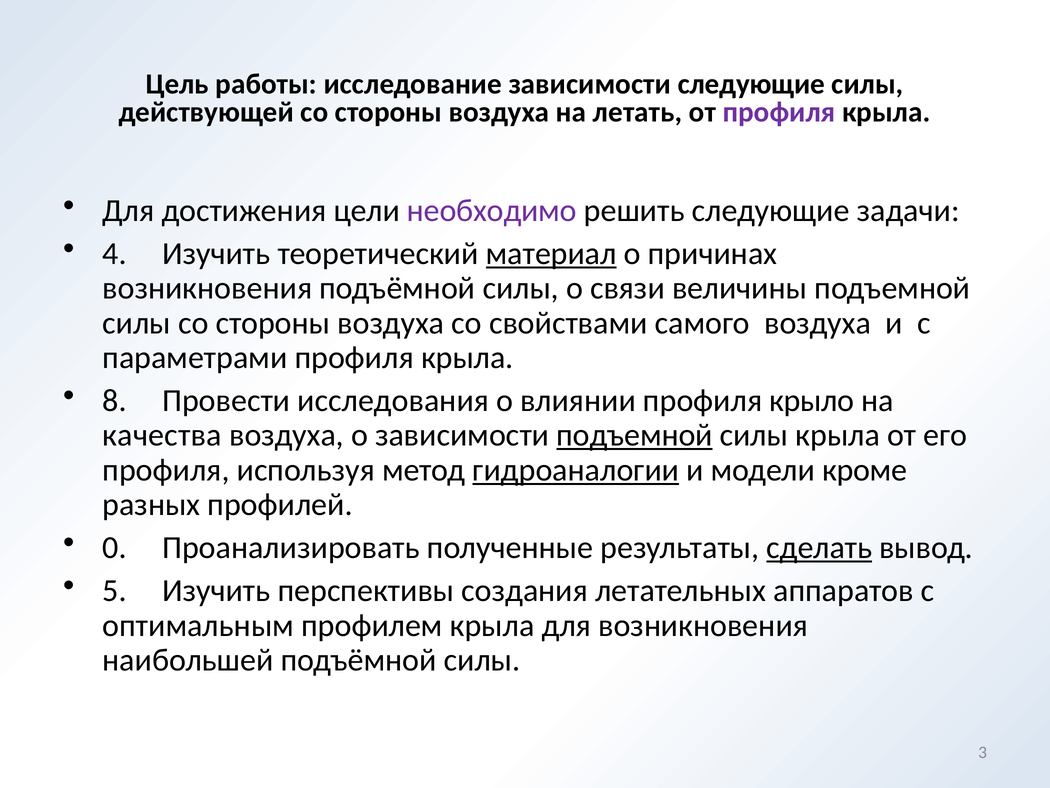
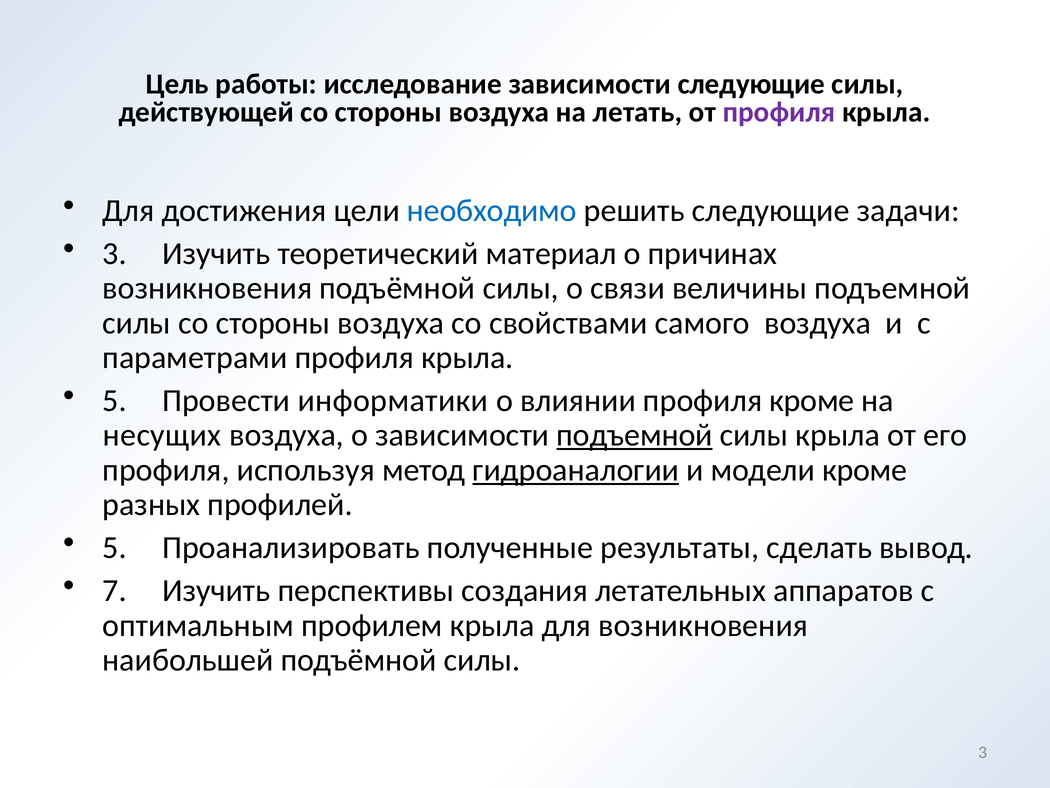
необходимо colour: purple -> blue (492, 210)
4: 4 -> 3 (115, 254)
материал underline: present -> none (551, 254)
8: 8 -> 5 (115, 400)
исследования: исследования -> информатики (393, 400)
профиля крыло: крыло -> кроме (812, 400)
качества: качества -> несущих (162, 435)
0: 0 -> 5 (115, 547)
сделать underline: present -> none (819, 547)
5: 5 -> 7 (115, 590)
